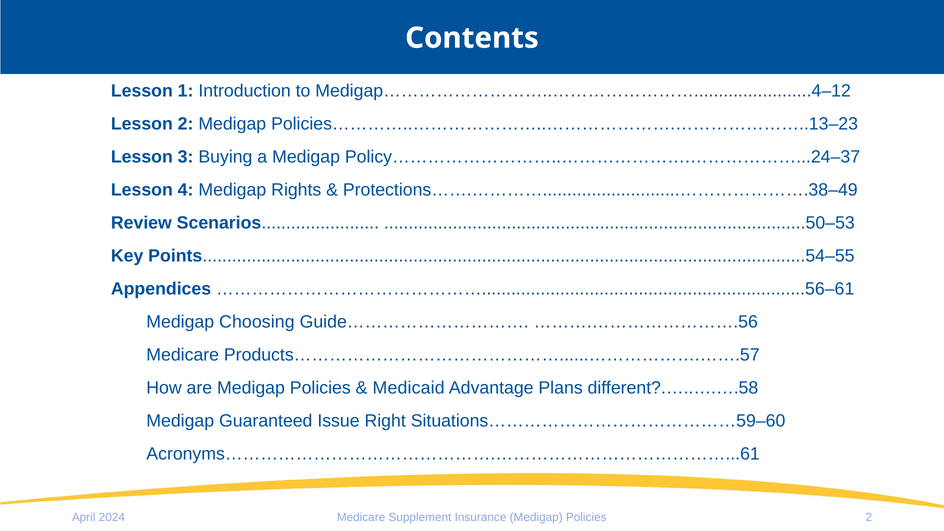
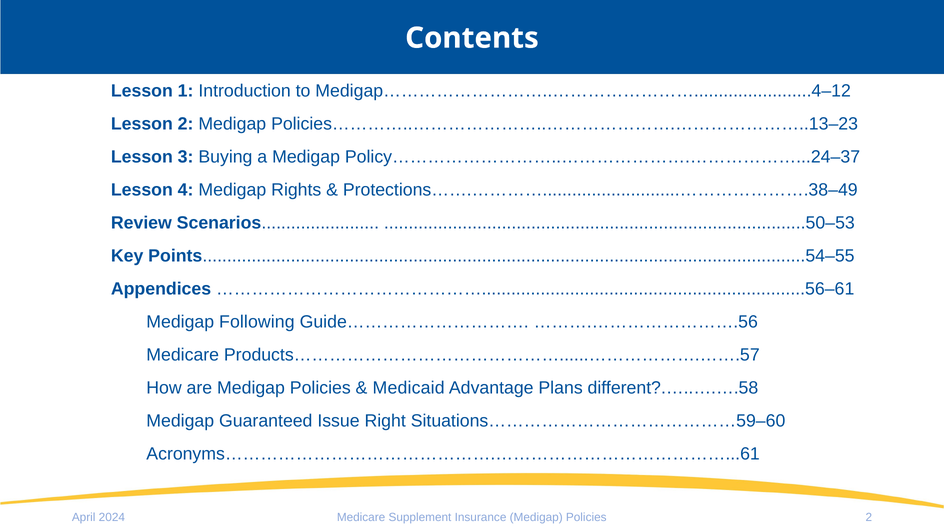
Choosing: Choosing -> Following (257, 322)
